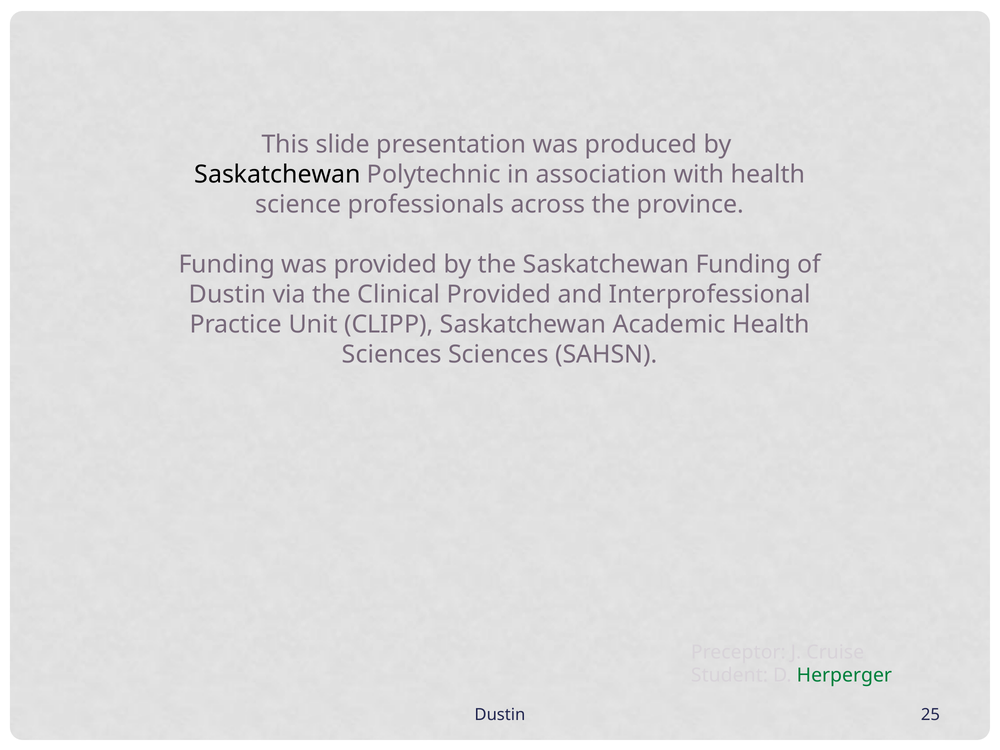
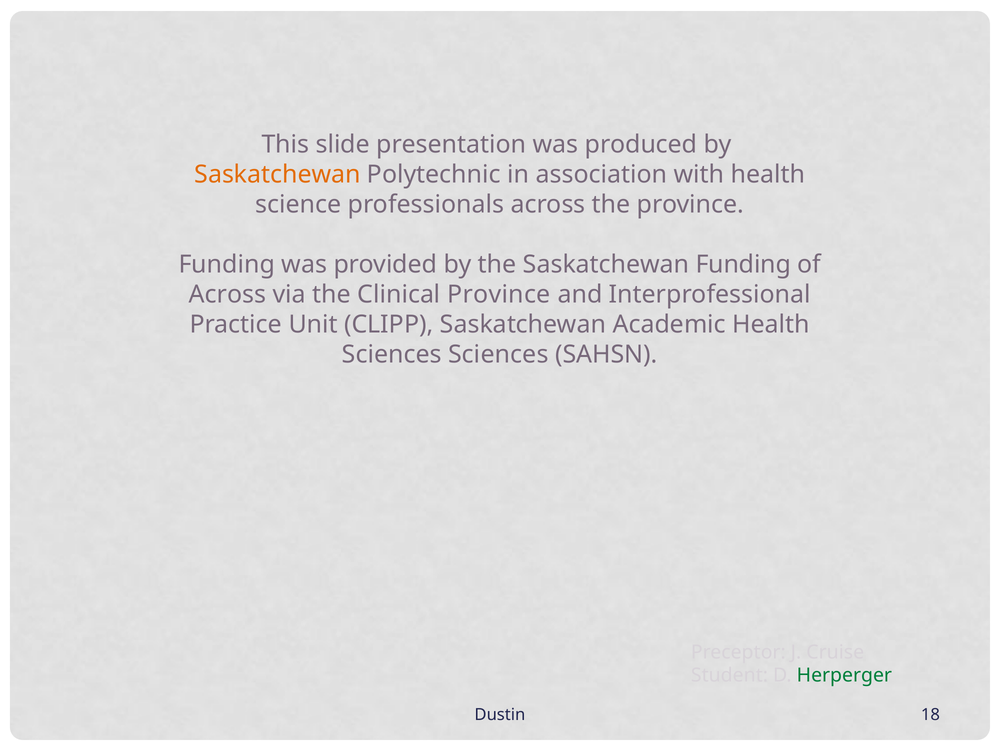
Saskatchewan colour: black -> orange (277, 175)
Dustin: Dustin -> Across (228, 295)
Clinical Provided: Provided -> Province (499, 295)
25: 25 -> 18 (930, 715)
